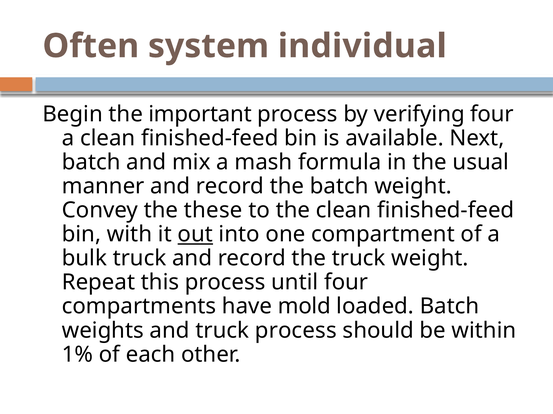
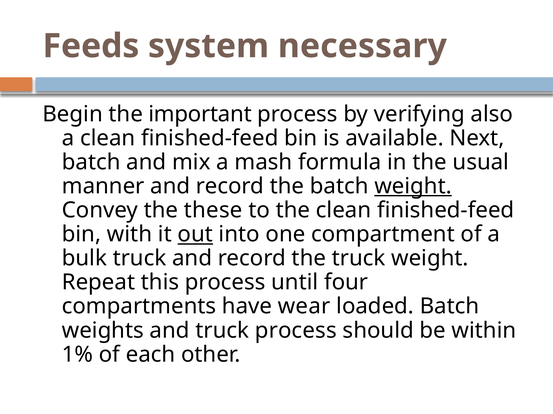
Often: Often -> Feeds (91, 46)
individual: individual -> necessary (362, 46)
verifying four: four -> also (492, 114)
weight underline: none -> present (413, 187)
mold: mold -> wear (304, 307)
